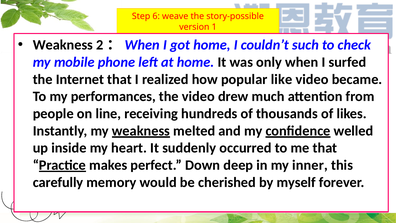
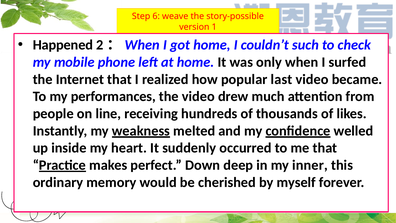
Weakness: Weakness -> Happened (63, 45)
like: like -> last (282, 79)
carefully: carefully -> ordinary (58, 182)
